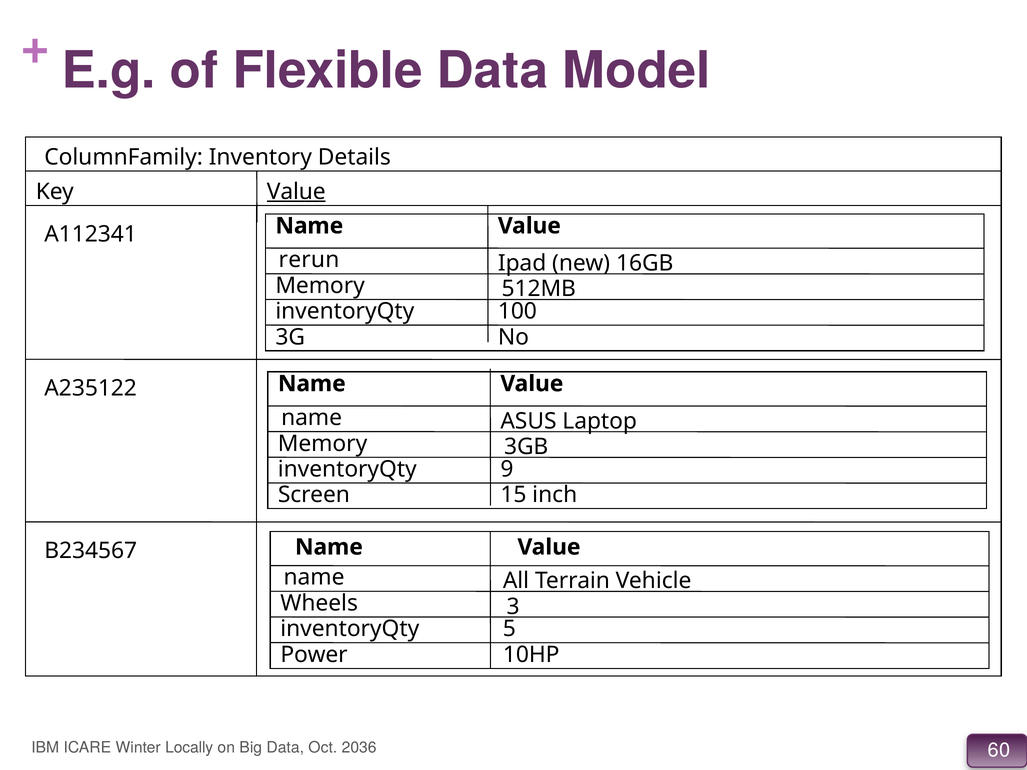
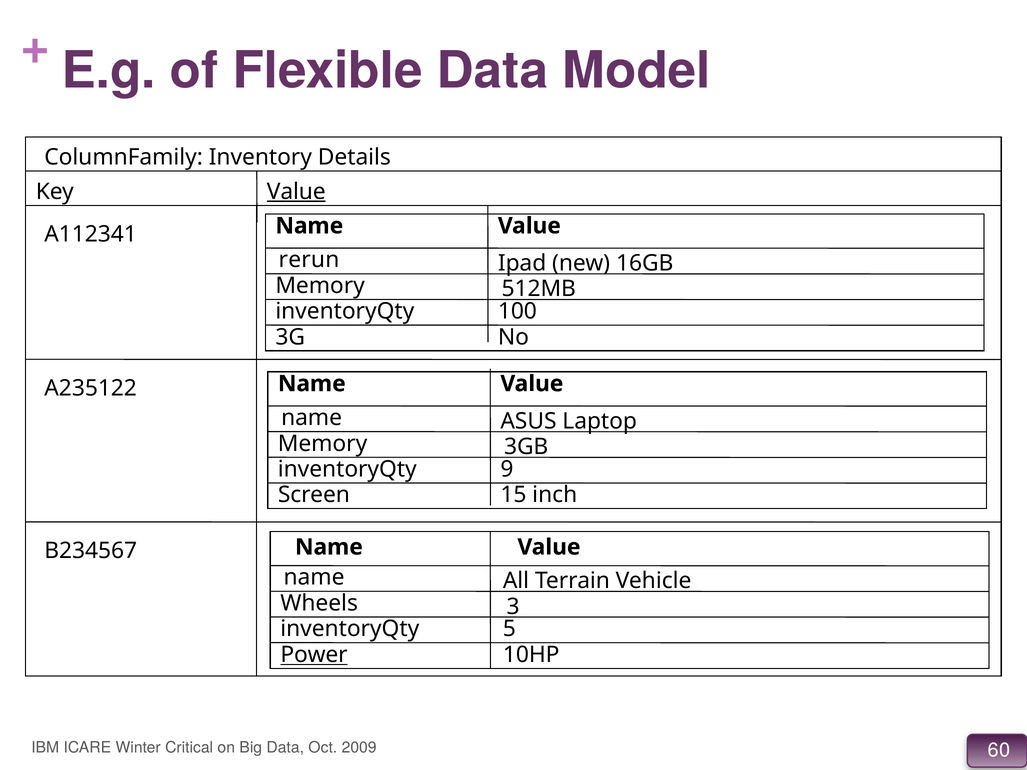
Power underline: none -> present (314, 655)
Locally: Locally -> Critical (189, 748)
2036: 2036 -> 2009 (359, 748)
